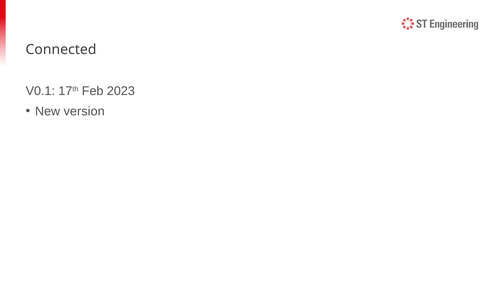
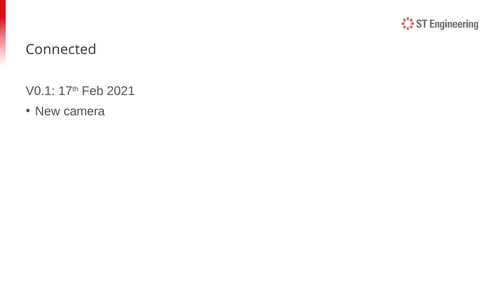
2023: 2023 -> 2021 (121, 91)
version: version -> camera (84, 112)
